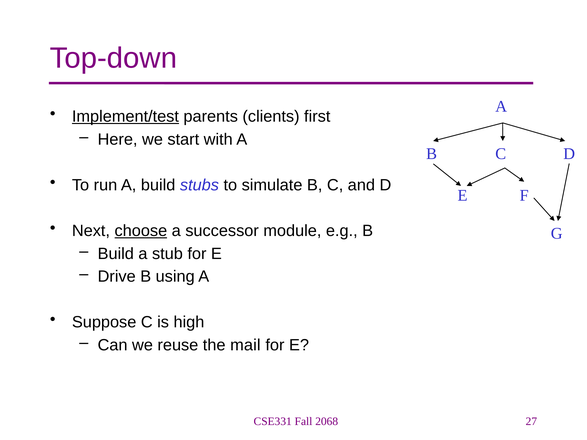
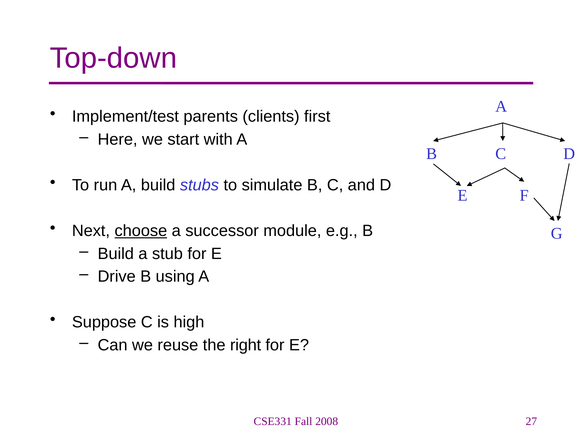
Implement/test underline: present -> none (125, 117)
mail: mail -> right (246, 345)
2068: 2068 -> 2008 (327, 421)
